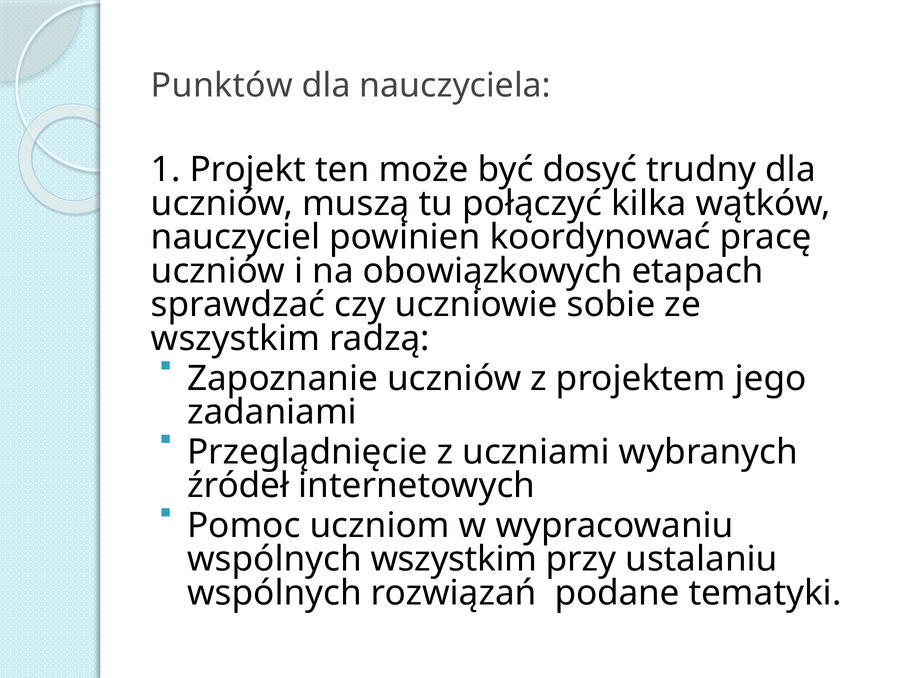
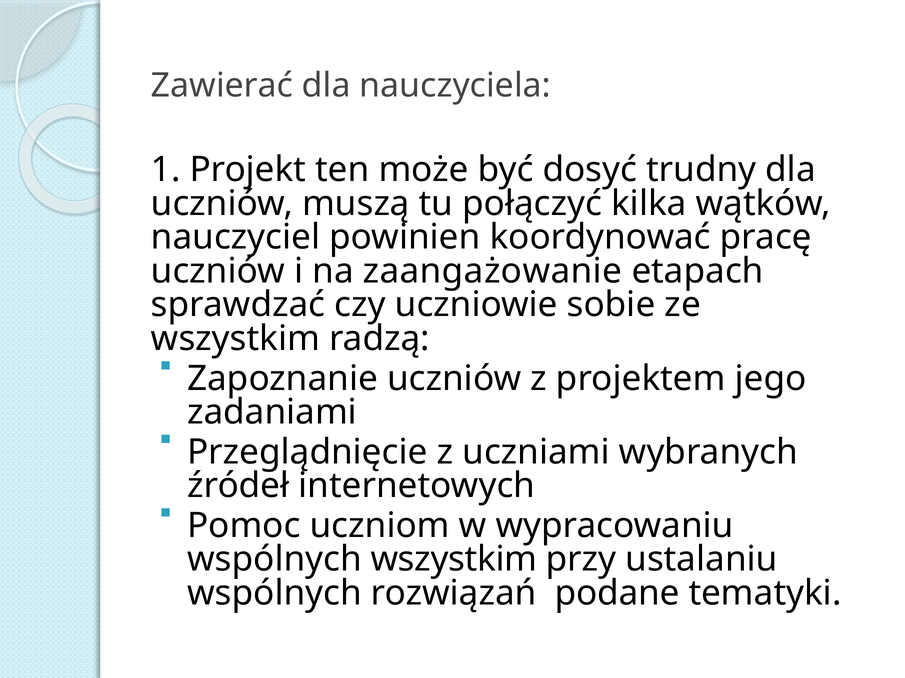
Punktów: Punktów -> Zawierać (222, 86)
obowiązkowych: obowiązkowych -> zaangażowanie (492, 271)
